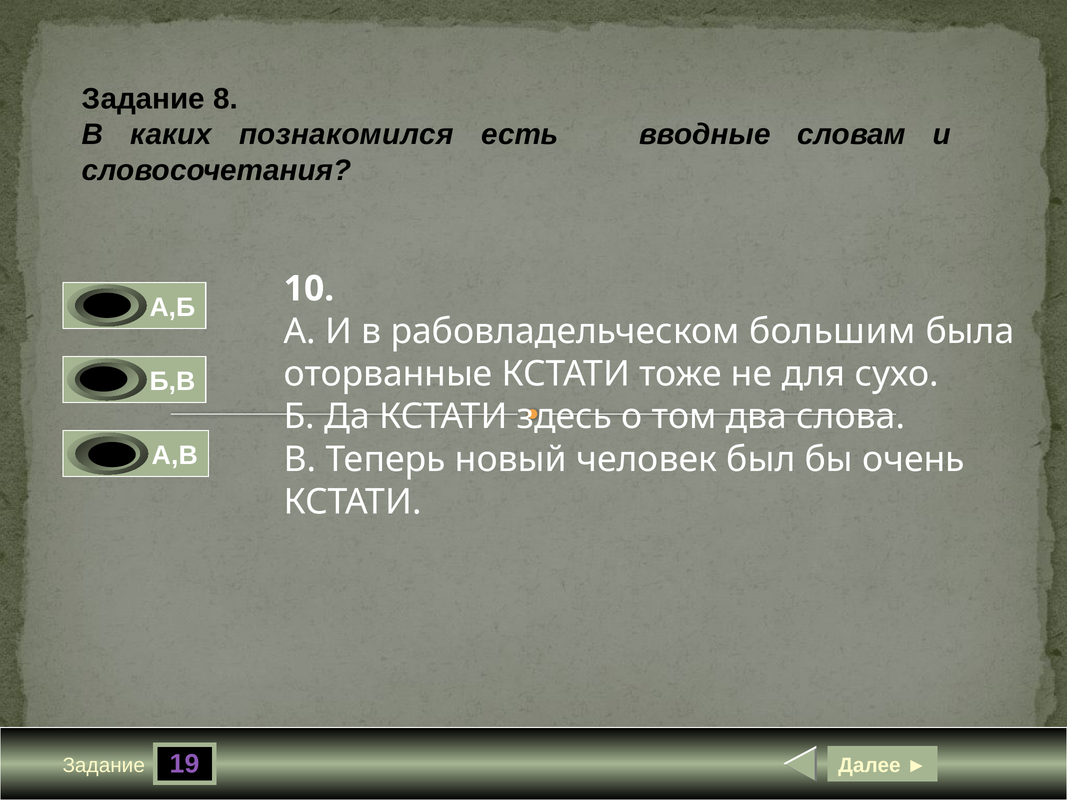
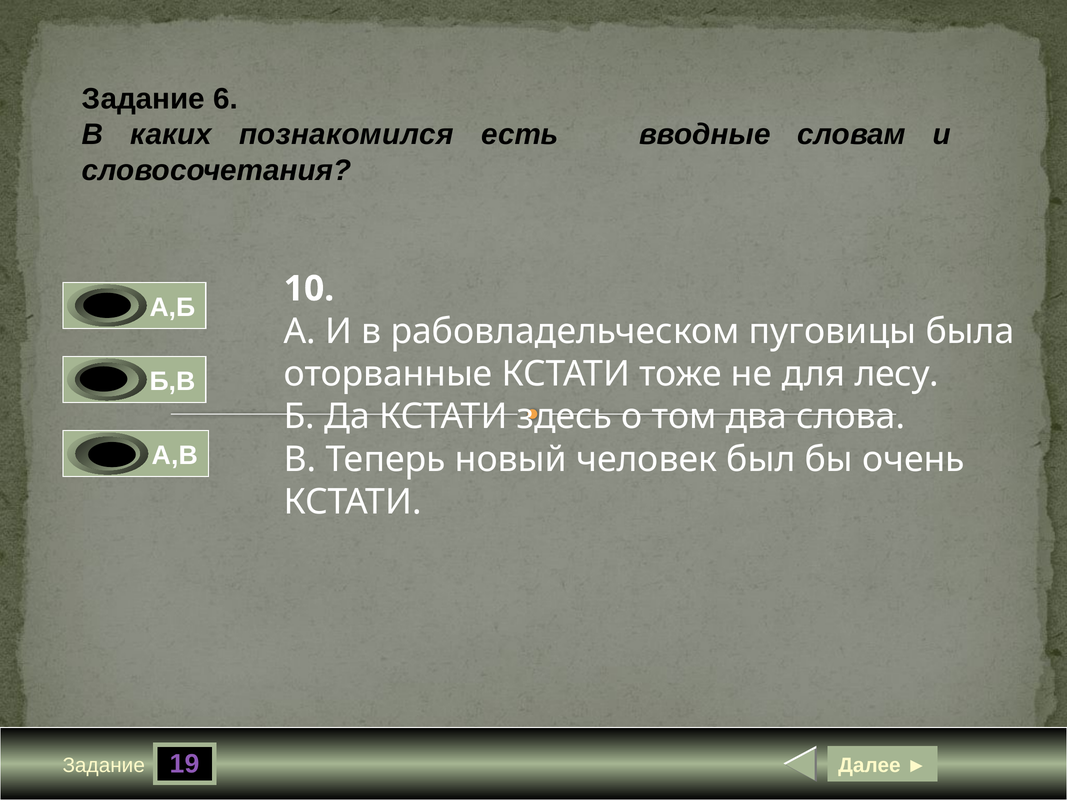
8: 8 -> 6 (226, 99)
большим: большим -> пуговицы (833, 331)
сухо: сухо -> лесу (897, 374)
